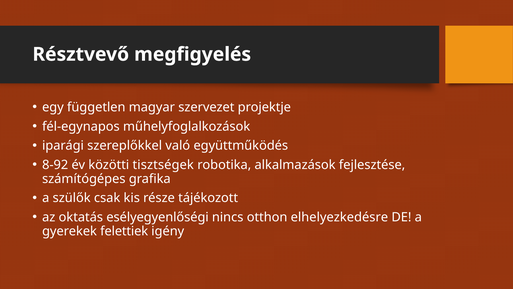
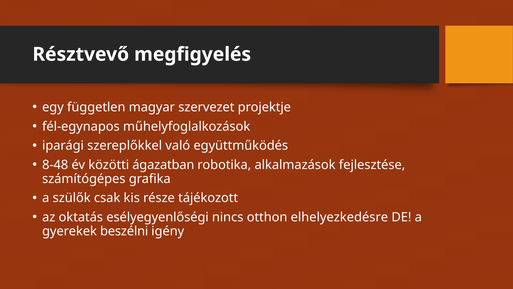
8-92: 8-92 -> 8-48 (55, 165)
tisztségek: tisztségek -> ágazatban (163, 165)
felettiek: felettiek -> beszélni (124, 231)
